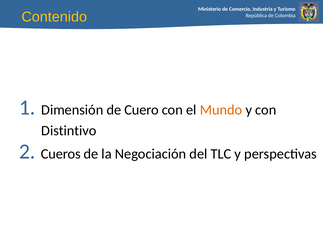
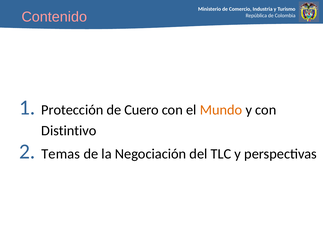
Contenido colour: yellow -> pink (54, 17)
Dimensión: Dimensión -> Protección (72, 110)
Cueros: Cueros -> Temas (61, 154)
